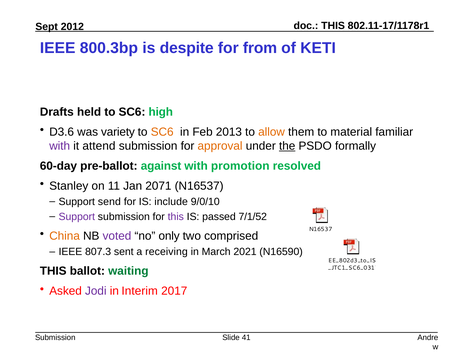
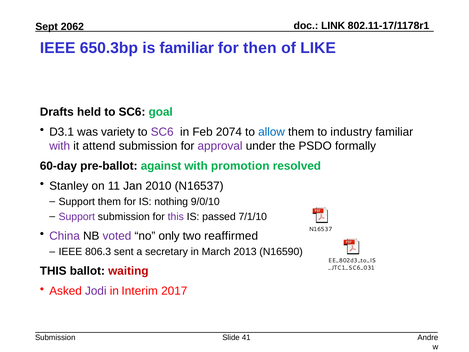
THIS: THIS -> LINK (333, 26)
2012: 2012 -> 2062 (72, 27)
800.3bp: 800.3bp -> 650.3bp (109, 48)
is despite: despite -> familiar (187, 48)
from: from -> then (260, 48)
KETI: KETI -> LIKE (318, 48)
high: high -> goal (161, 112)
D3.6: D3.6 -> D3.1 (62, 132)
SC6 colour: orange -> purple (162, 132)
2013: 2013 -> 2074 (229, 132)
allow colour: orange -> blue (272, 132)
material: material -> industry (351, 132)
approval colour: orange -> purple (220, 146)
the underline: present -> none (287, 146)
2071: 2071 -> 2010 (158, 186)
Support send: send -> them (109, 202)
include: include -> nothing (171, 202)
7/1/52: 7/1/52 -> 7/1/10 (253, 217)
China colour: orange -> purple (65, 236)
comprised: comprised -> reaffirmed (231, 236)
807.3: 807.3 -> 806.3 (98, 252)
receiving: receiving -> secretary (167, 252)
2021: 2021 -> 2013 (245, 252)
waiting colour: green -> red (128, 271)
